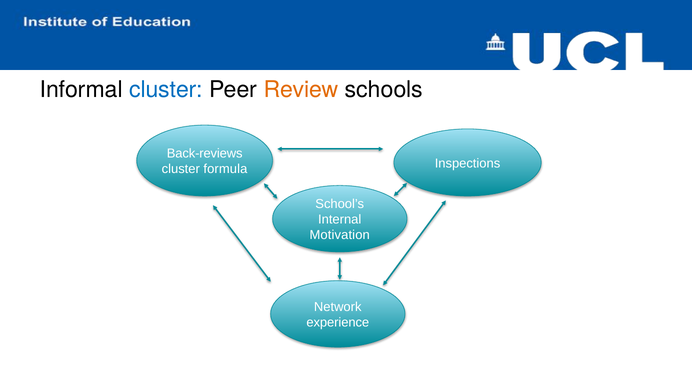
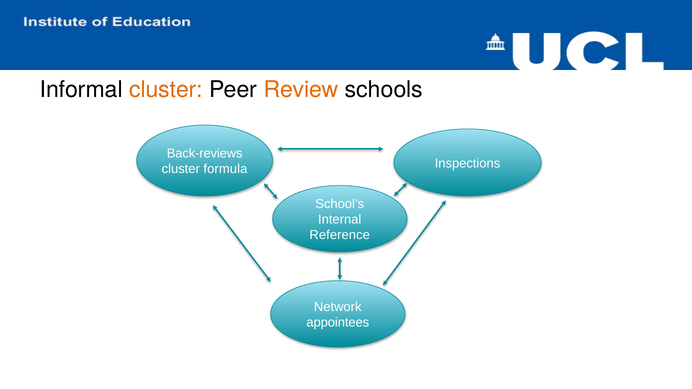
cluster colour: blue -> orange (166, 90)
Motivation: Motivation -> Reference (340, 235)
experience: experience -> appointees (338, 323)
